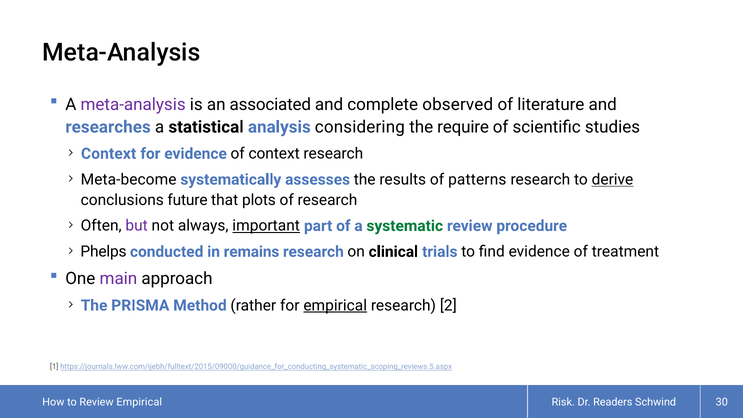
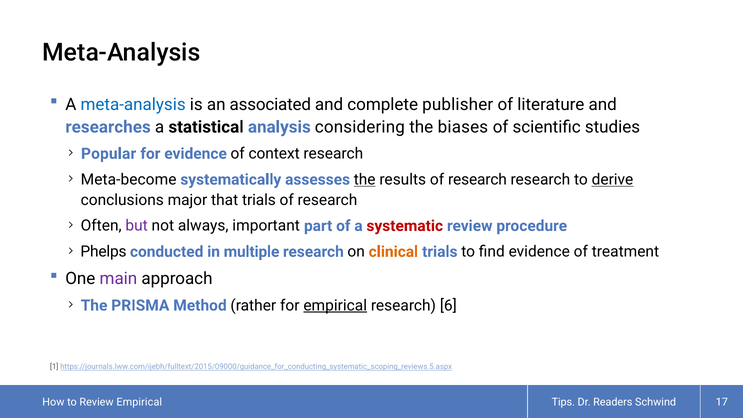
meta-analysis colour: purple -> blue (133, 105)
observed: observed -> publisher (458, 105)
require: require -> biases (463, 127)
Context: Context -> Popular (109, 154)
the underline: none -> present (365, 180)
results of patterns: patterns -> research (477, 180)
future: future -> major (187, 200)
that plots: plots -> trials (259, 200)
important underline: present -> none (266, 226)
systematic colour: green -> red (405, 226)
remains: remains -> multiple (252, 252)
clinical colour: black -> orange (393, 252)
2: 2 -> 6 (448, 305)
Risk: Risk -> Tips (563, 402)
30: 30 -> 17 (722, 402)
